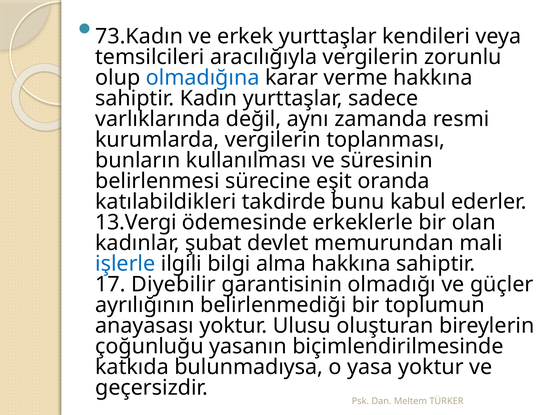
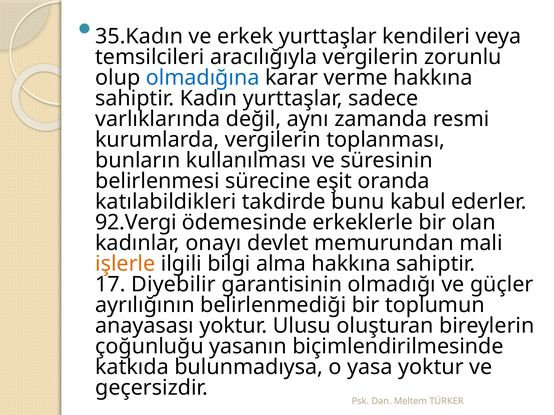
73.Kadın: 73.Kadın -> 35.Kadın (139, 36)
13.Vergi: 13.Vergi -> 92.Vergi (136, 223)
şubat: şubat -> onayı (213, 243)
işlerle colour: blue -> orange (125, 264)
